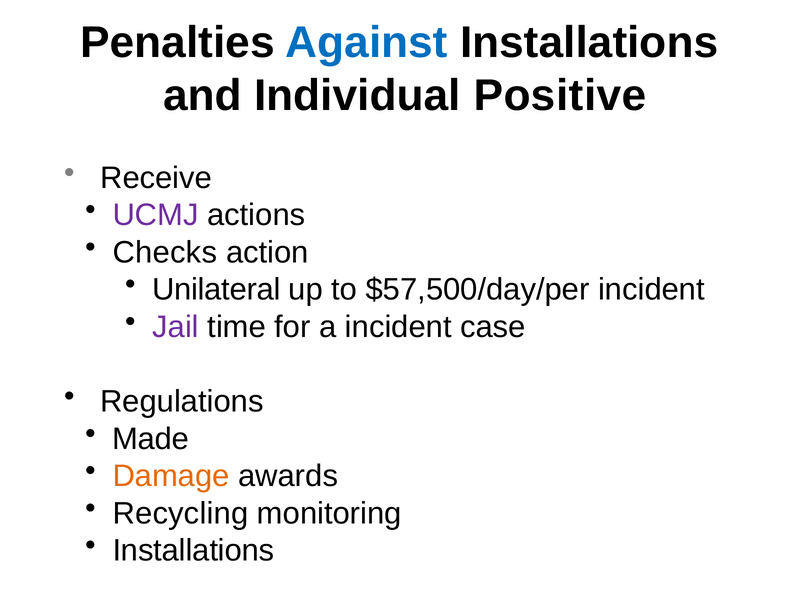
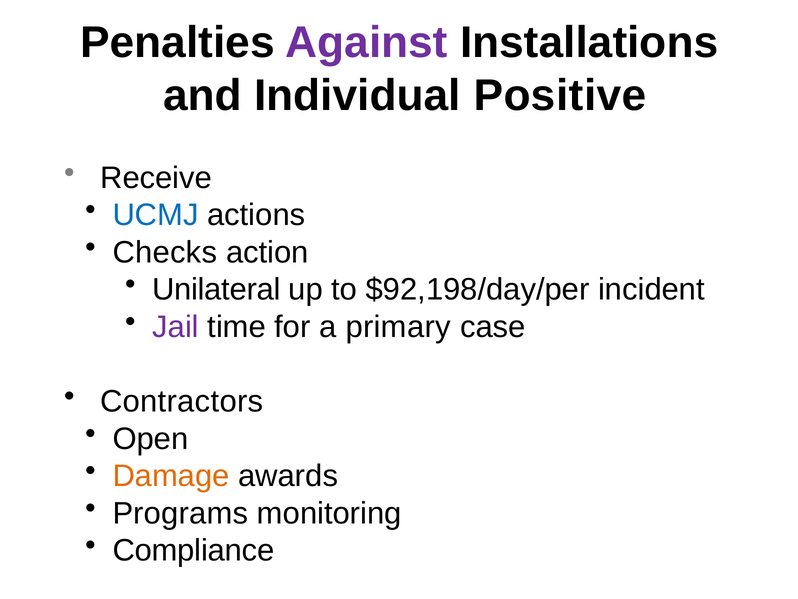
Against colour: blue -> purple (367, 42)
UCMJ colour: purple -> blue (156, 215)
$57,500/day/per: $57,500/day/per -> $92,198/day/per (478, 289)
a incident: incident -> primary (398, 327)
Regulations: Regulations -> Contractors (182, 401)
Made: Made -> Open (150, 438)
Recycling: Recycling -> Programs (180, 513)
Installations: Installations -> Compliance (193, 550)
